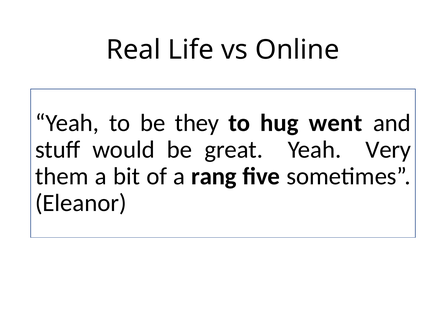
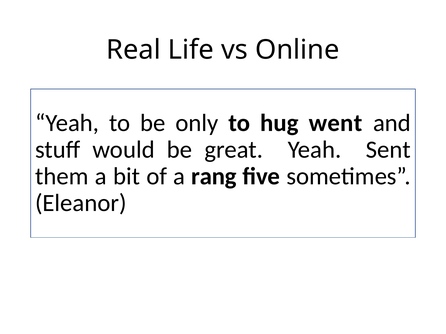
they: they -> only (197, 123)
Very: Very -> Sent (388, 150)
